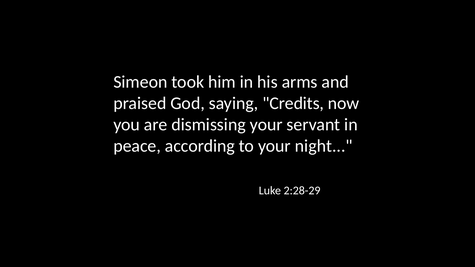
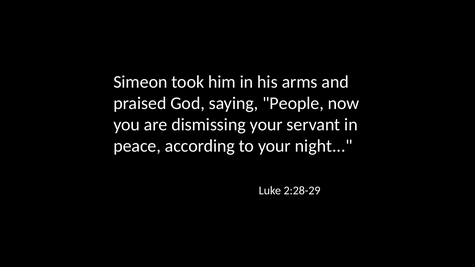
Credits: Credits -> People (293, 103)
